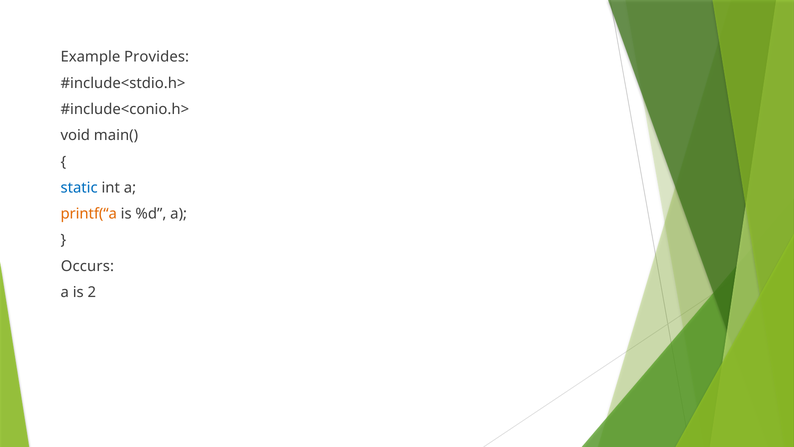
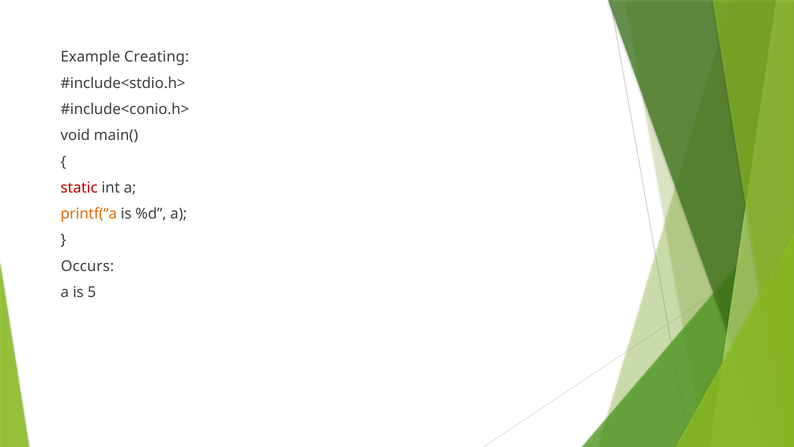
Provides: Provides -> Creating (157, 57)
static colour: blue -> red (79, 188)
2: 2 -> 5 (92, 292)
